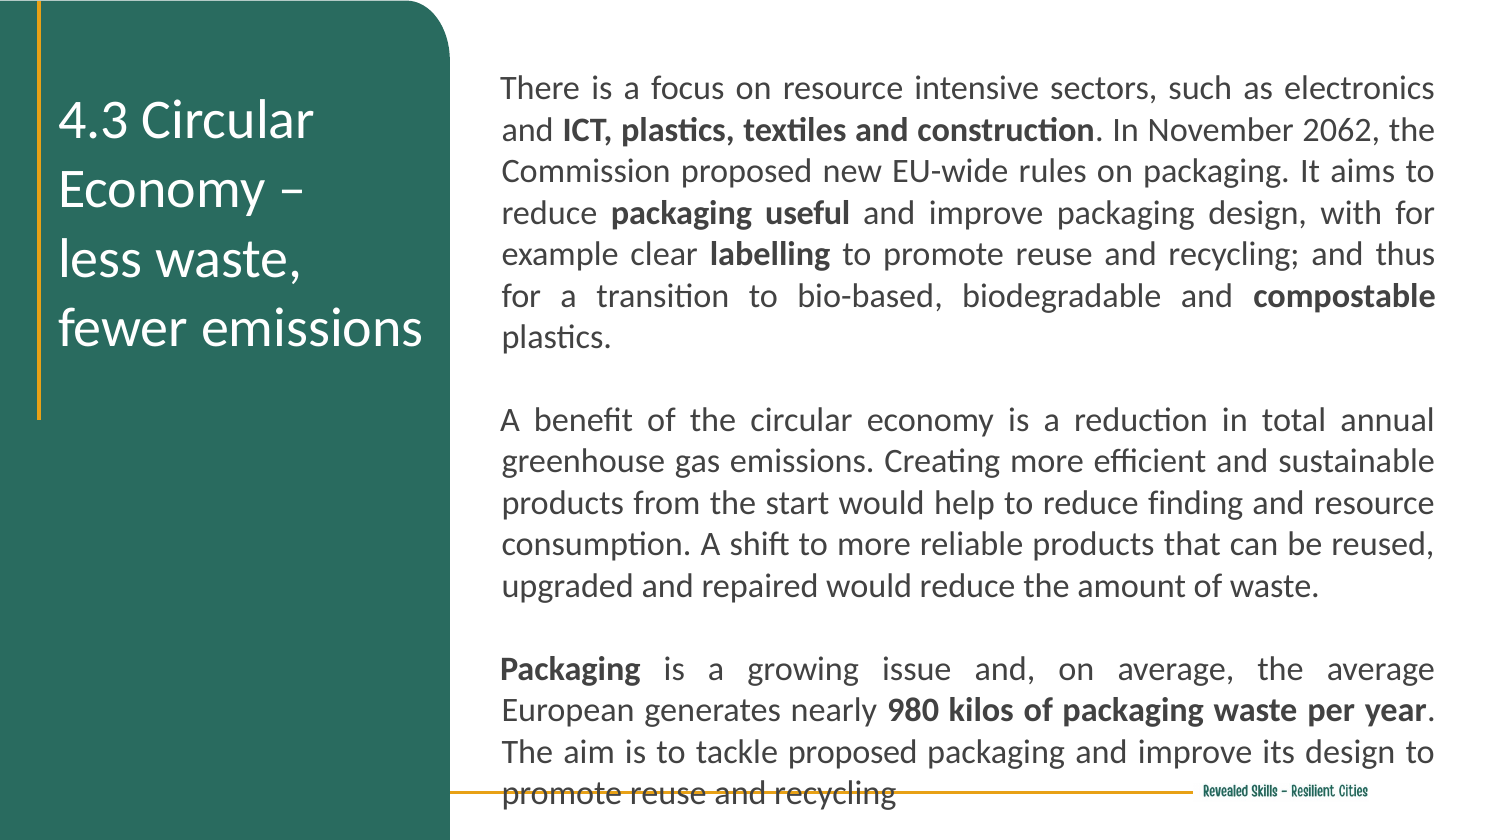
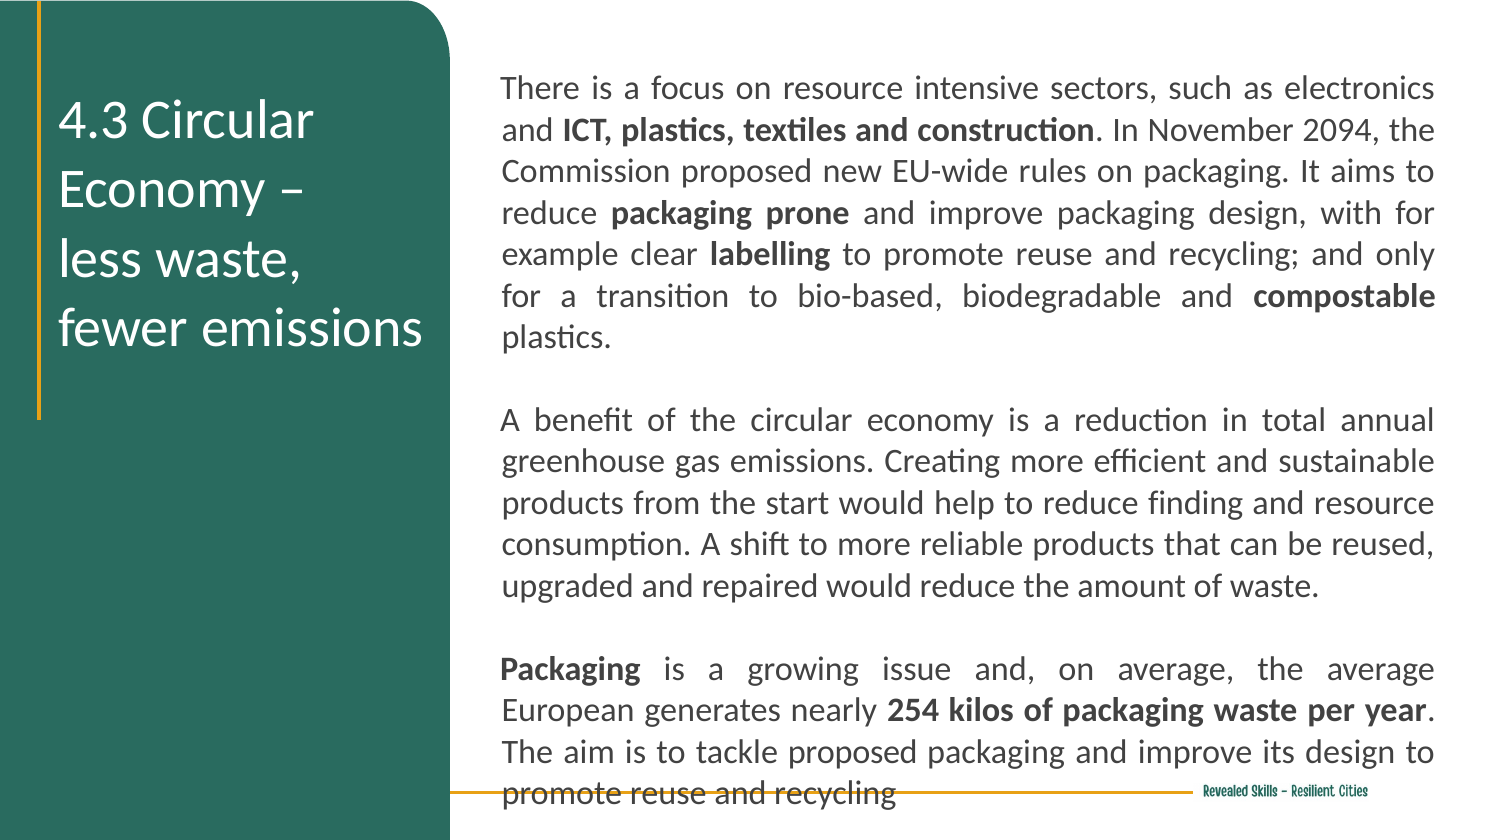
2062: 2062 -> 2094 (1341, 130)
useful: useful -> prone (808, 213)
thus: thus -> only (1405, 255)
980: 980 -> 254 (913, 711)
